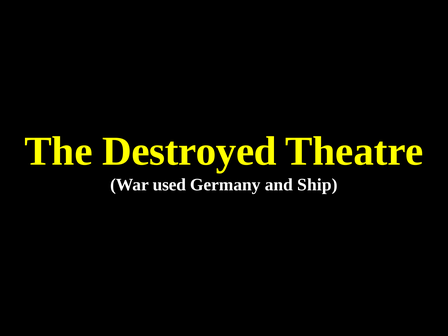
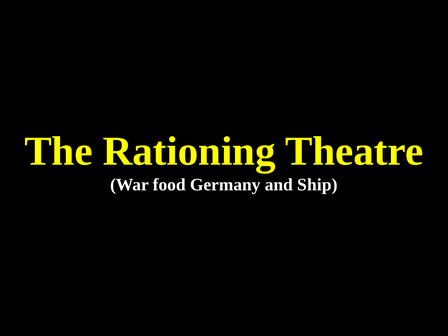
Destroyed: Destroyed -> Rationing (189, 151)
used: used -> food (169, 185)
